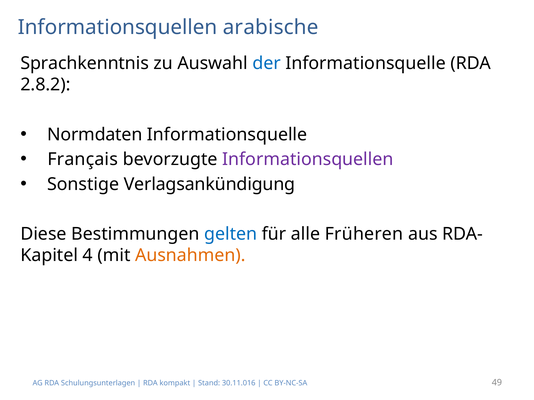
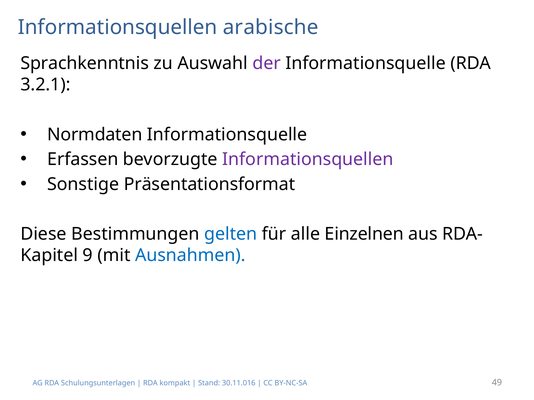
der colour: blue -> purple (267, 63)
2.8.2: 2.8.2 -> 3.2.1 (46, 85)
Français: Français -> Erfassen (83, 160)
Verlagsankündigung: Verlagsankündigung -> Präsentationsformat (209, 184)
Früheren: Früheren -> Einzelnen (364, 234)
4: 4 -> 9 (88, 256)
Ausnahmen colour: orange -> blue (190, 256)
